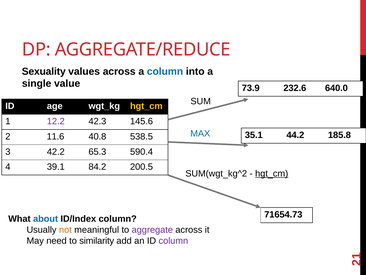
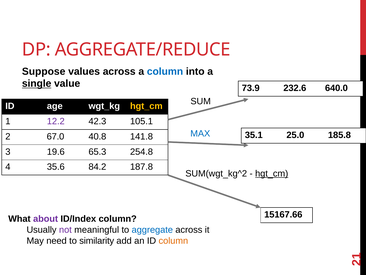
Sexuality: Sexuality -> Suppose (44, 71)
single underline: none -> present (37, 83)
145.6: 145.6 -> 105.1 (142, 121)
44.2: 44.2 -> 25.0 (295, 135)
11.6: 11.6 -> 67.0 (56, 136)
538.5: 538.5 -> 141.8 (142, 136)
42.2: 42.2 -> 19.6 (56, 151)
590.4: 590.4 -> 254.8 (142, 151)
39.1: 39.1 -> 35.6 (56, 167)
200.5: 200.5 -> 187.8 (142, 167)
71654.73: 71654.73 -> 15167.66 (283, 214)
about colour: blue -> purple (46, 218)
not colour: orange -> purple (65, 229)
aggregate colour: purple -> blue (152, 229)
column colour: purple -> orange (173, 240)
